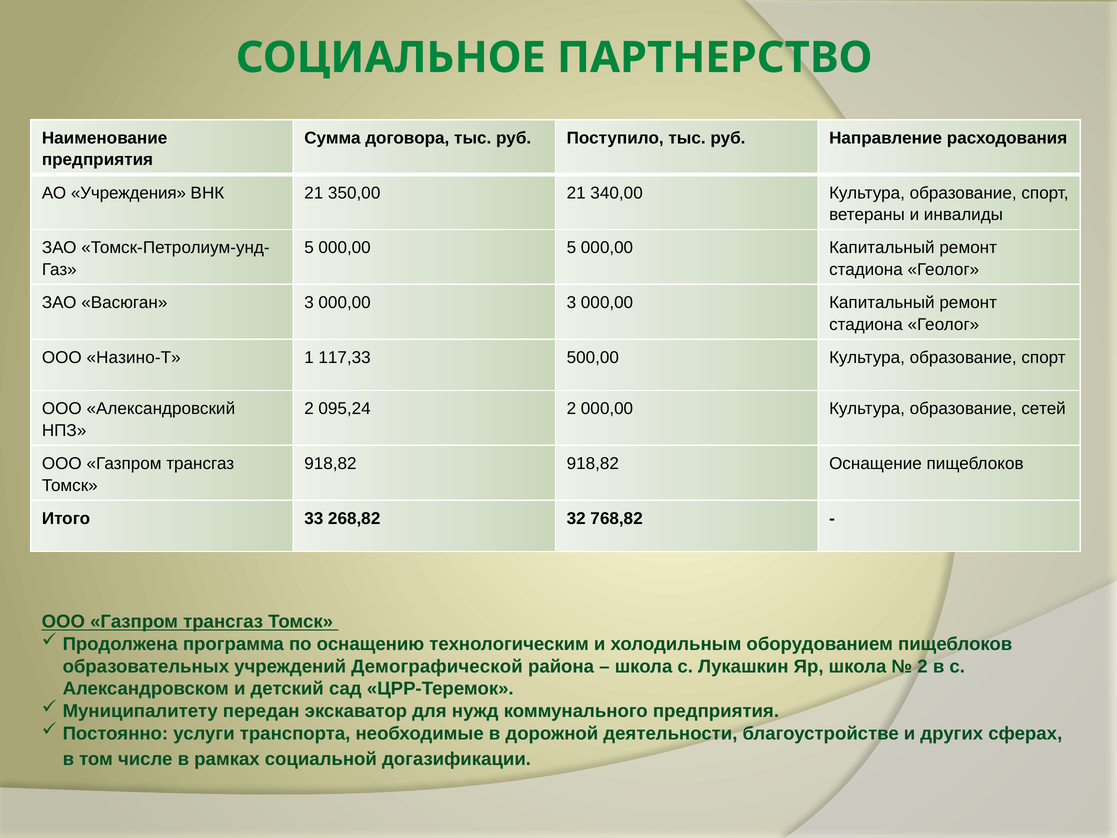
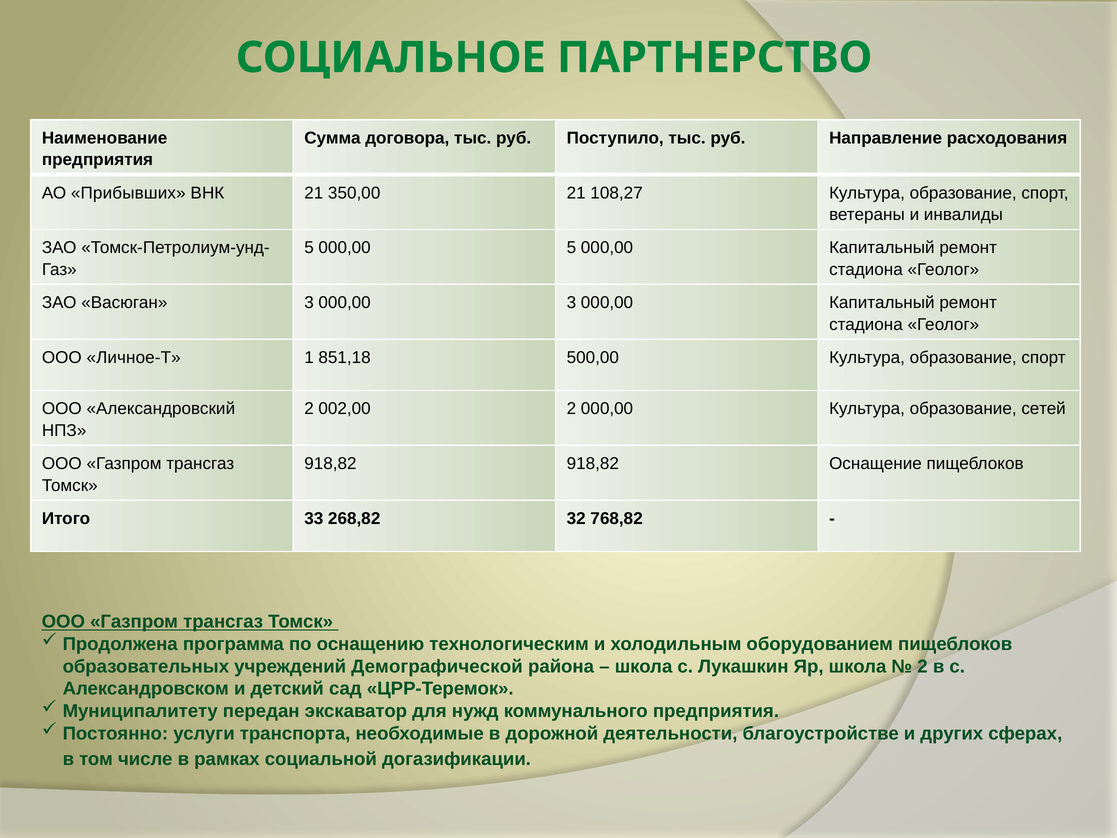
Учреждения: Учреждения -> Прибывших (128, 193)
340,00: 340,00 -> 108,27 (617, 193)
Назино-Т: Назино-Т -> Личное-Т (134, 357)
117,33: 117,33 -> 851,18 (345, 357)
095,24: 095,24 -> 002,00 (345, 409)
